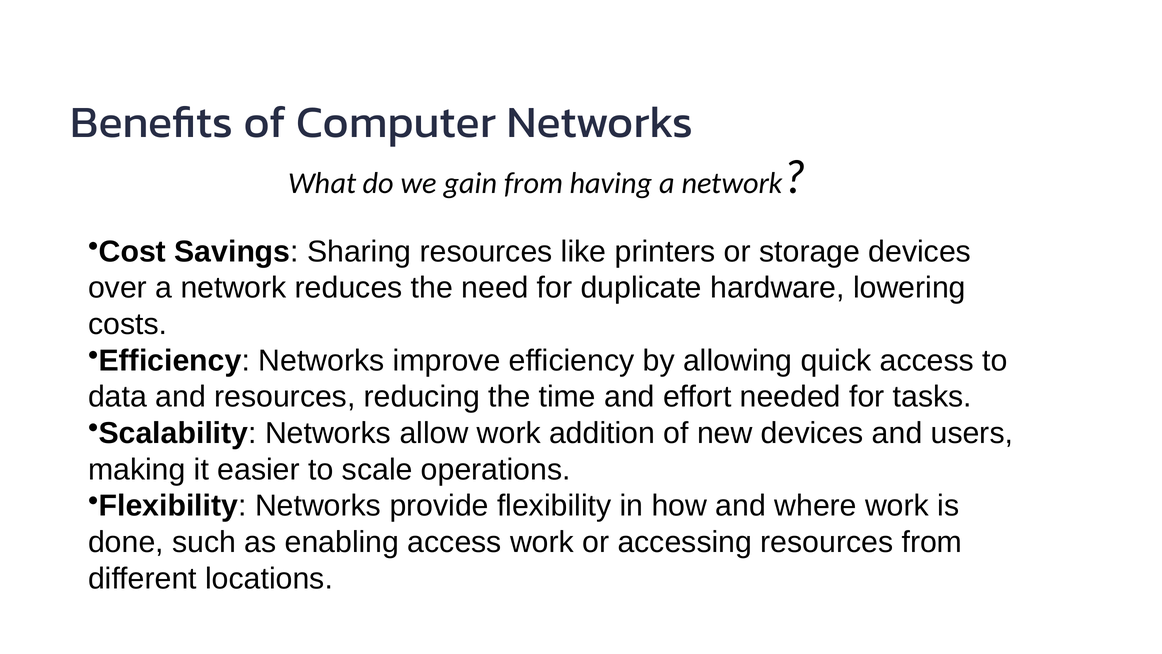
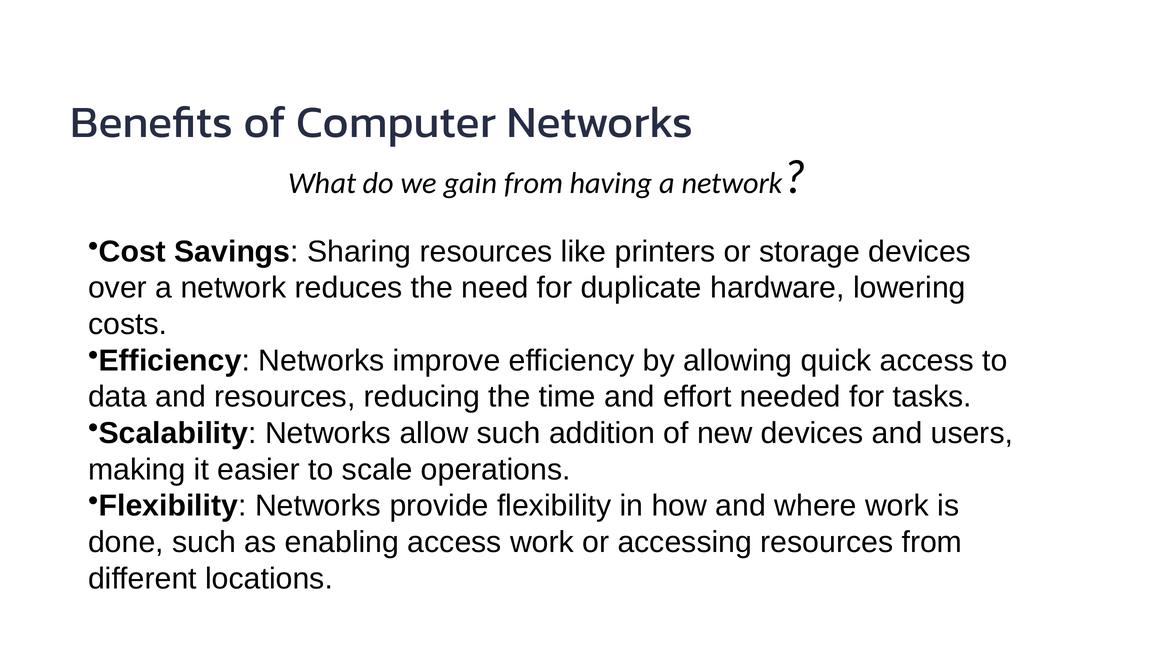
allow work: work -> such (509, 433)
